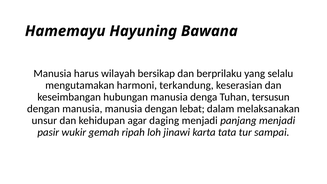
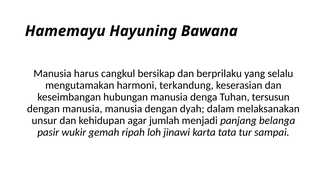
wilayah: wilayah -> cangkul (118, 73)
lebat: lebat -> dyah (192, 109)
daging: daging -> jumlah (164, 121)
panjang menjadi: menjadi -> belanga (277, 121)
